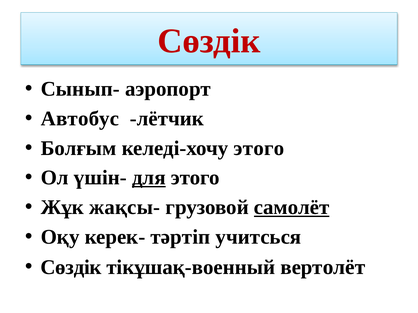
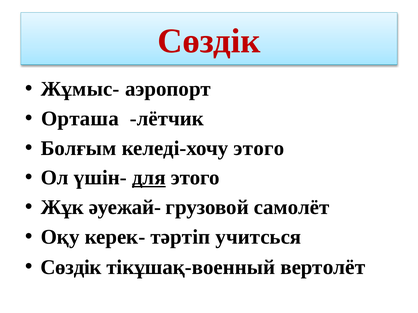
Сынып-: Сынып- -> Жұмыс- (80, 89)
Автобус: Автобус -> Орташа (80, 119)
жақсы-: жақсы- -> әуежай- (125, 208)
самолёт underline: present -> none (292, 208)
